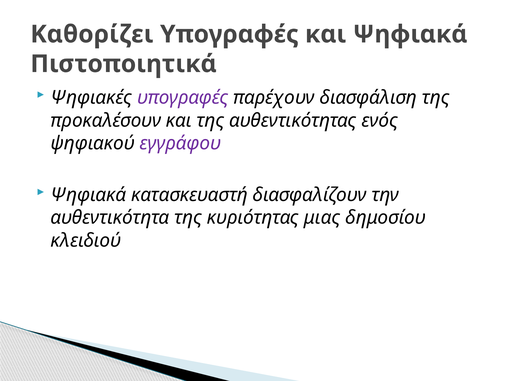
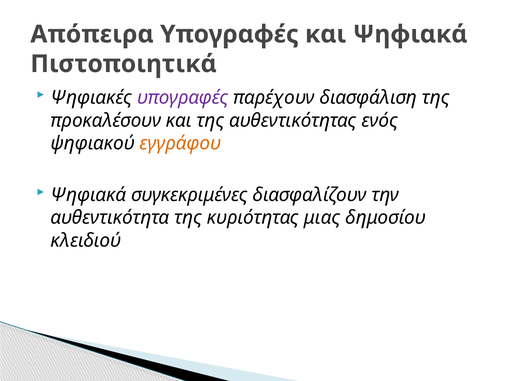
Καθορίζει: Καθορίζει -> Απόπειρα (92, 34)
εγγράφου colour: purple -> orange (180, 143)
κατασκευαστή: κατασκευαστή -> συγκεκριμένες (189, 194)
